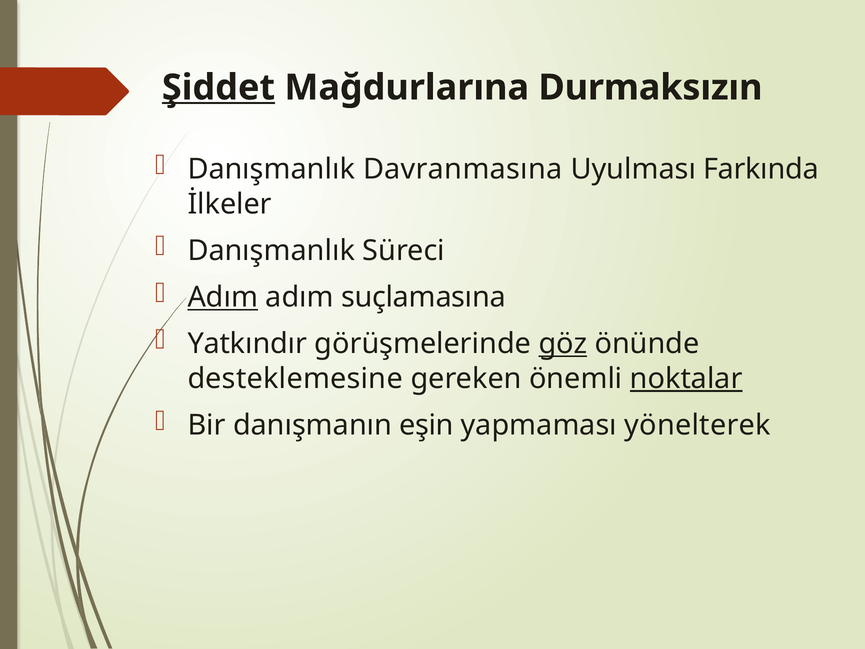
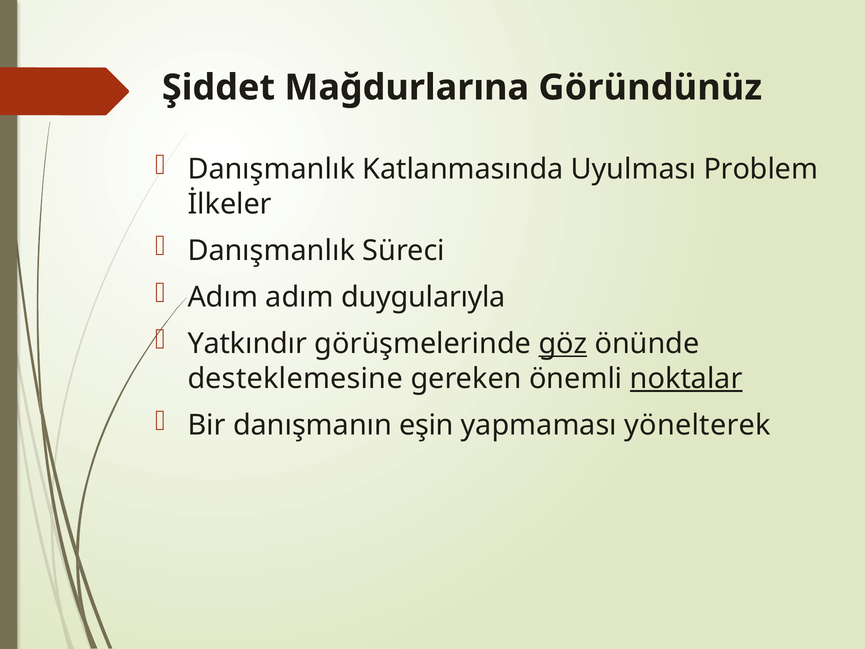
Şiddet underline: present -> none (218, 88)
Durmaksızın: Durmaksızın -> Göründünüz (650, 88)
Davranmasına: Davranmasına -> Katlanmasında (463, 169)
Farkında: Farkında -> Problem (761, 169)
Adım underline: present -> none (223, 297)
suçlamasına: suçlamasına -> duygularıyla (423, 297)
